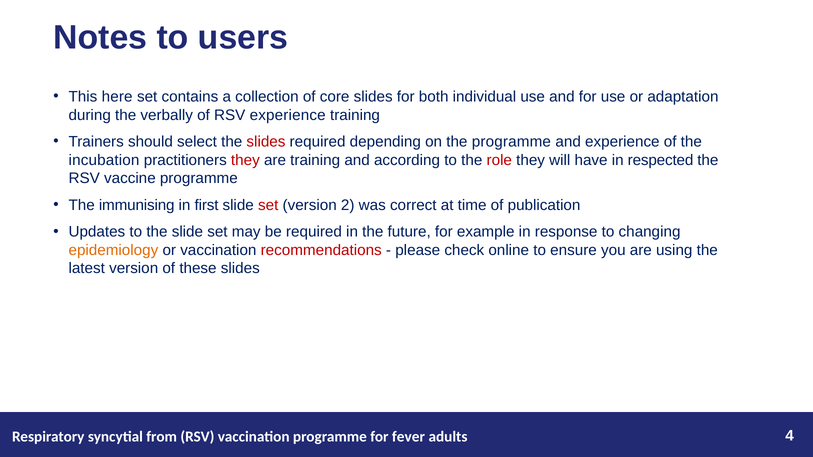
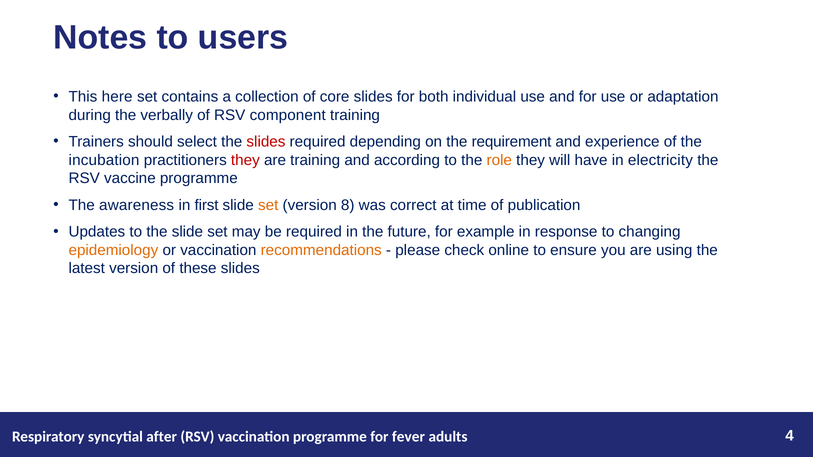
RSV experience: experience -> component (288, 115)
the programme: programme -> requirement (512, 142)
role colour: red -> orange (499, 160)
respected: respected -> electricity (660, 160)
immunising: immunising -> awareness (137, 205)
set colour: red -> orange (268, 205)
2: 2 -> 8 (348, 205)
recommendations colour: red -> orange (321, 250)
from: from -> after (162, 437)
